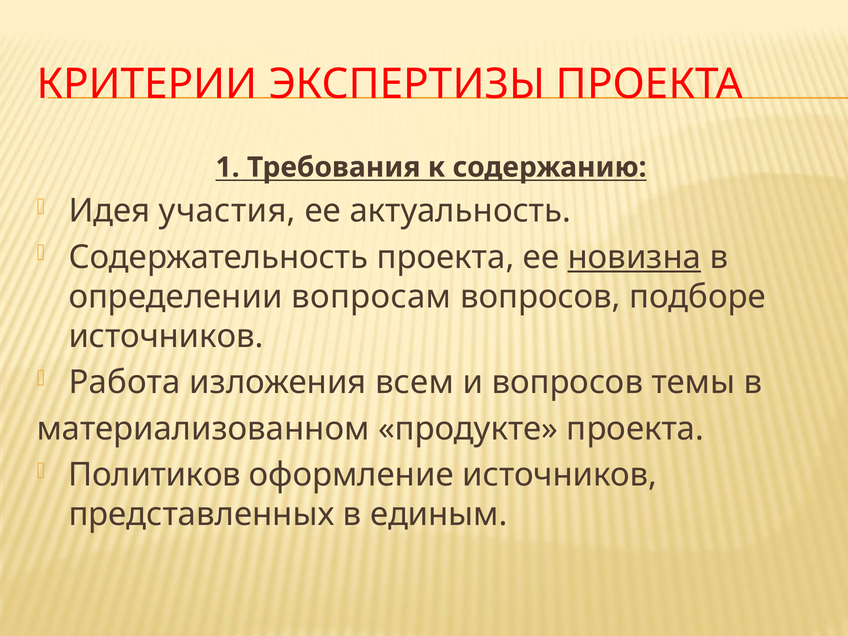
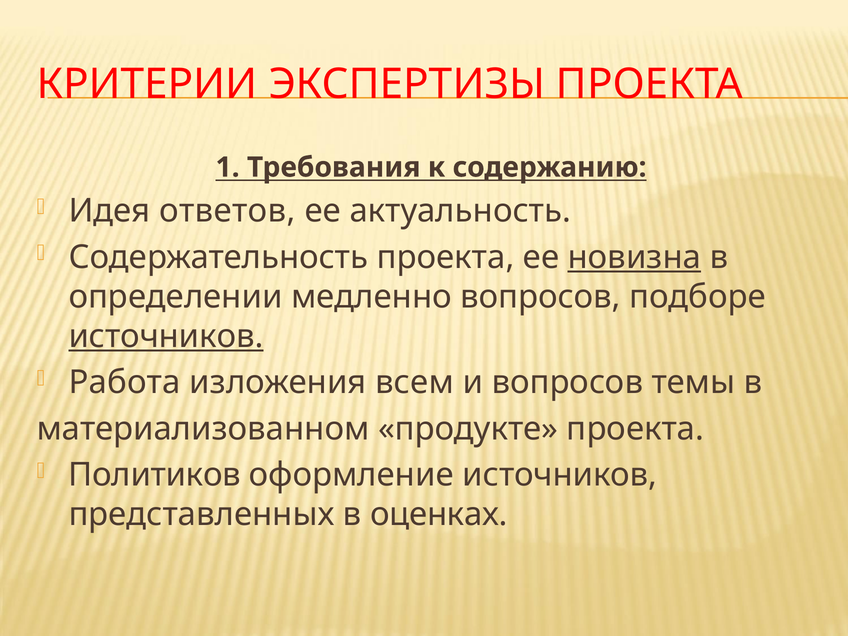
участия: участия -> ответов (227, 211)
вопросам: вопросам -> медленно (371, 297)
источников underline: none -> present (166, 336)
единым: единым -> оценках (439, 515)
